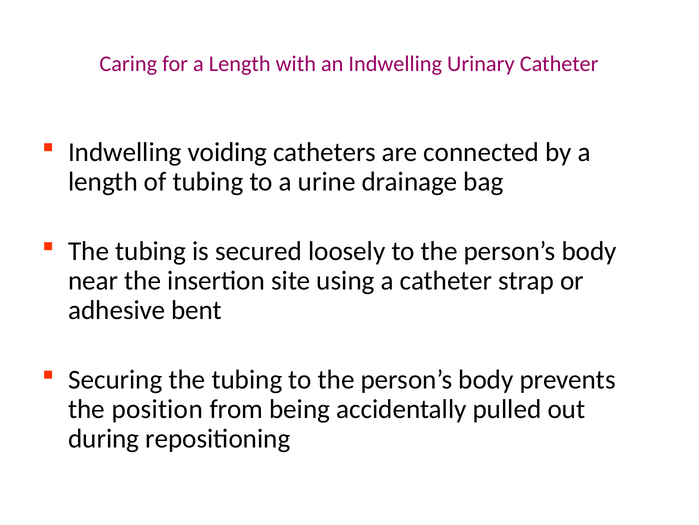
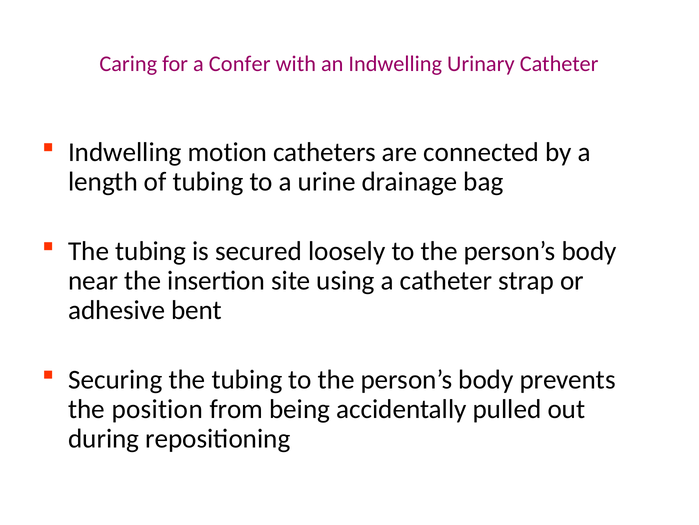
for a Length: Length -> Confer (240, 64)
voiding: voiding -> motion (227, 152)
